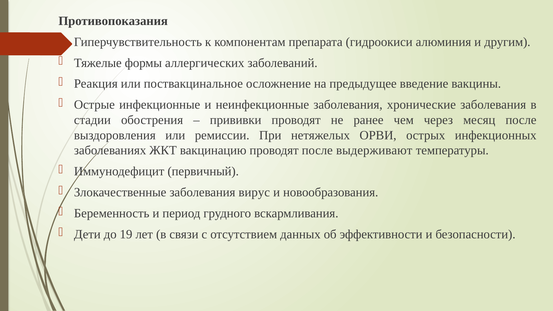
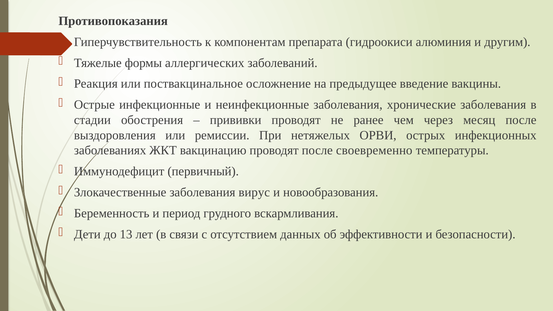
выдерживают: выдерживают -> своевременно (374, 150)
19: 19 -> 13 (126, 234)
